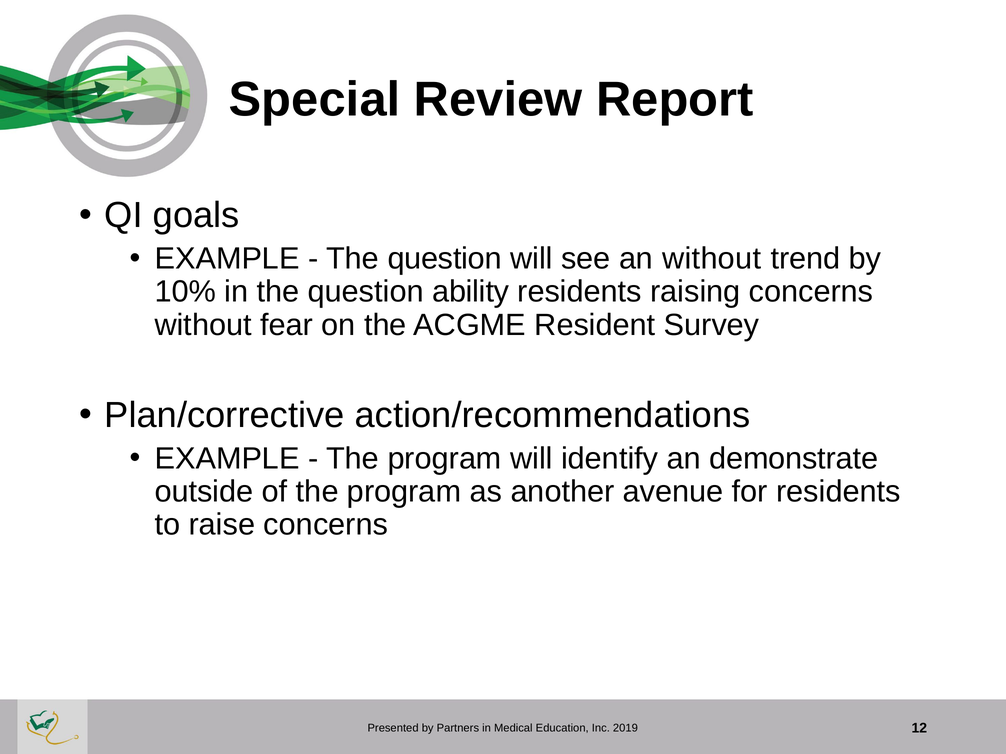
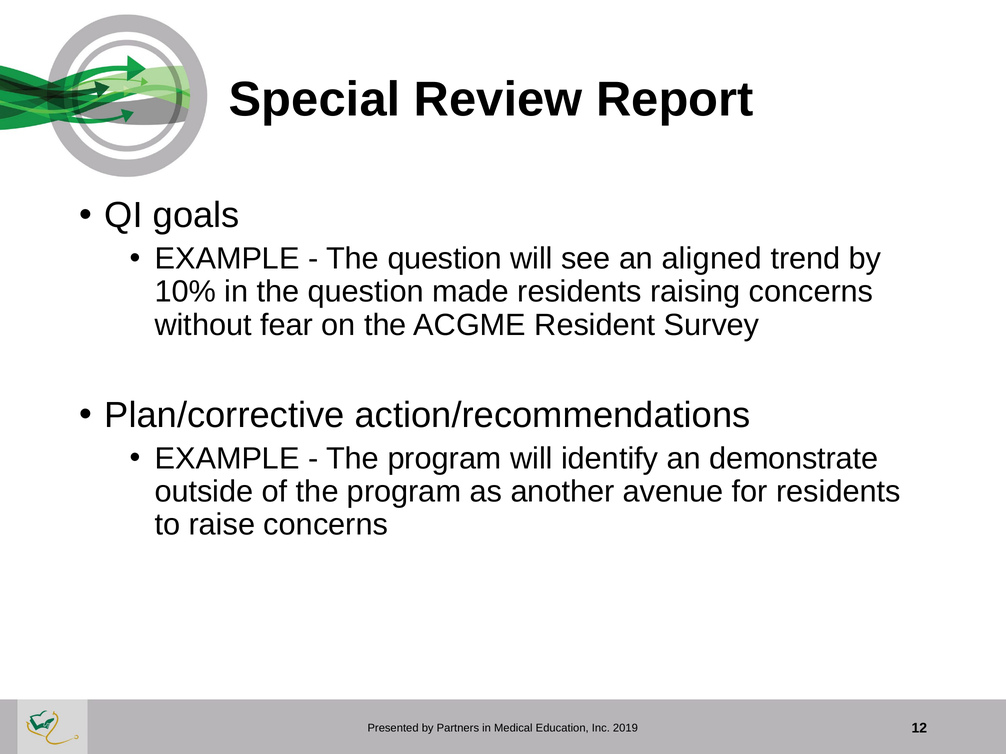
an without: without -> aligned (712, 259)
ability: ability -> made (471, 292)
